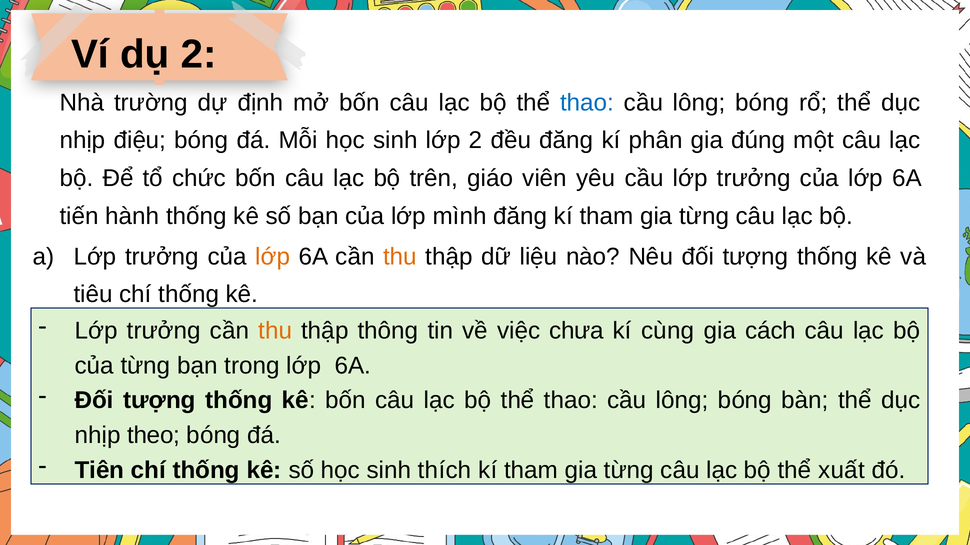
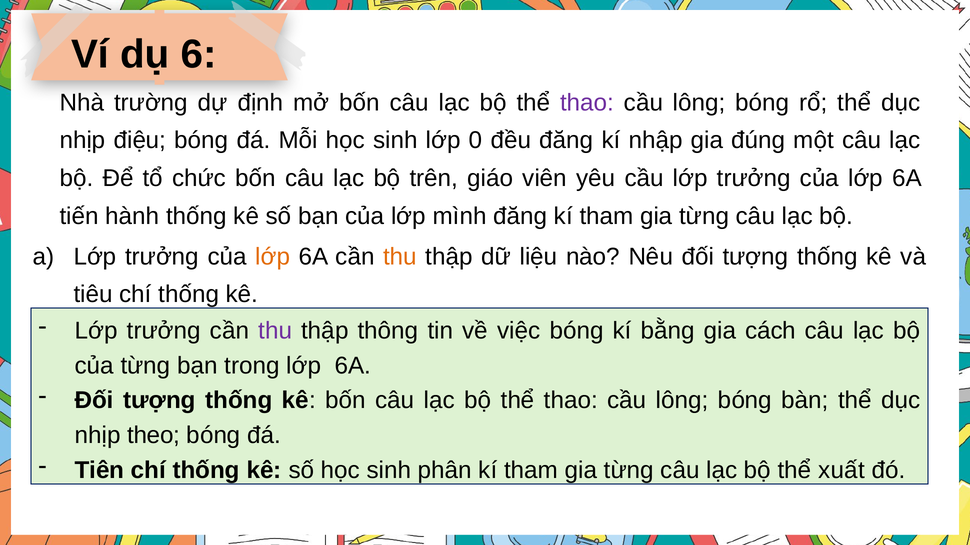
dụ 2: 2 -> 6 (199, 55)
thao colour: blue -> purple (587, 103)
lớp 2: 2 -> 0 (476, 141)
phân: phân -> nhập (656, 141)
thu colour: orange -> purple (275, 331)
việc chưa: chưa -> bóng (577, 331)
cùng: cùng -> bằng (668, 331)
thích: thích -> phân (445, 471)
